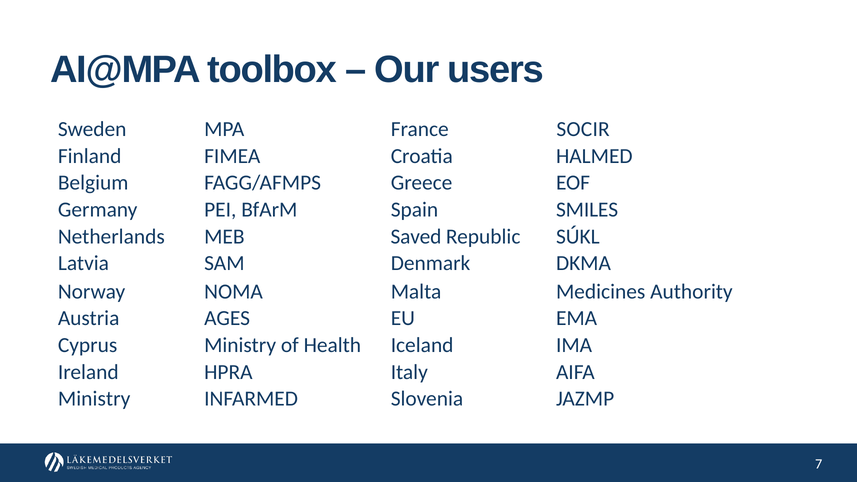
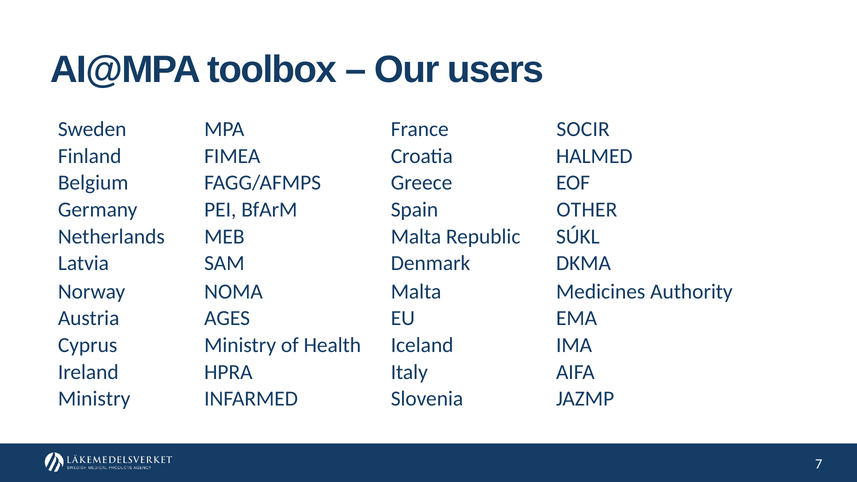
SMILES: SMILES -> OTHER (587, 210)
MEB Saved: Saved -> Malta (416, 237)
